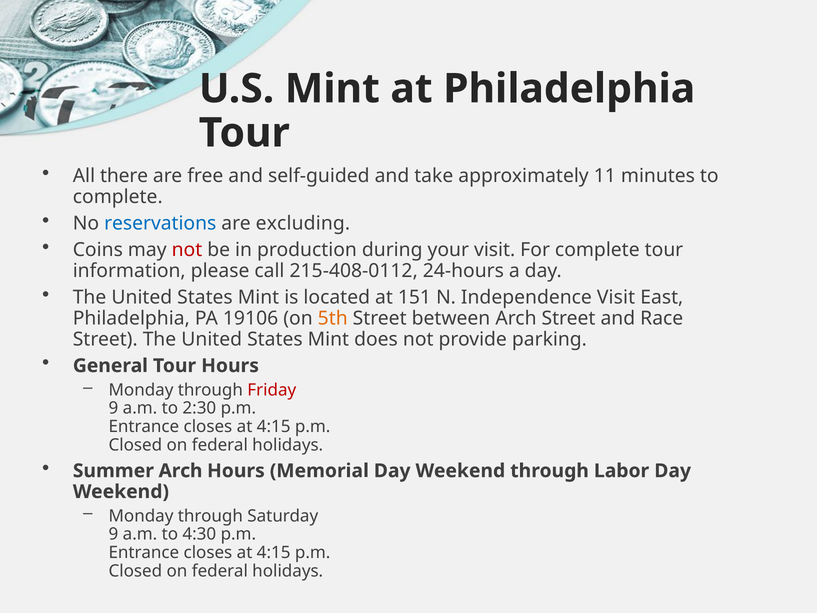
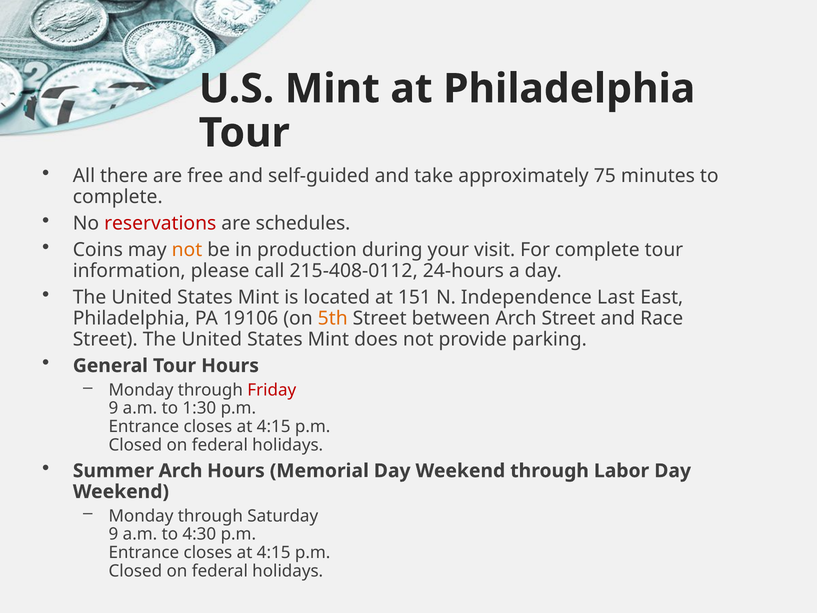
11: 11 -> 75 (605, 176)
reservations colour: blue -> red (160, 223)
excluding: excluding -> schedules (303, 223)
not colour: red -> orange (187, 250)
Independence Visit: Visit -> Last (616, 297)
2:30: 2:30 -> 1:30 (199, 408)
